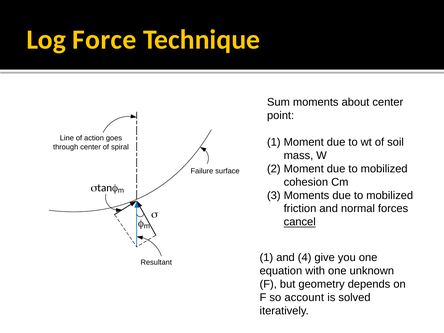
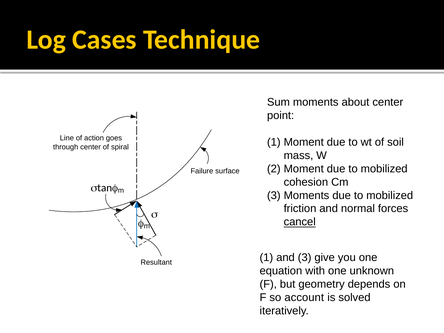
Force: Force -> Cases (104, 40)
and 4: 4 -> 3 (305, 258)
